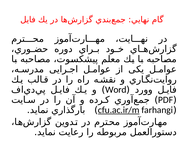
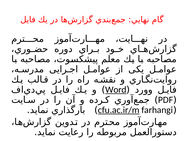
Word underline: none -> present (116, 90)
